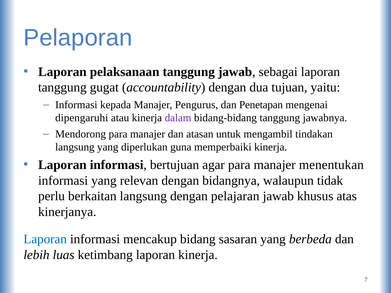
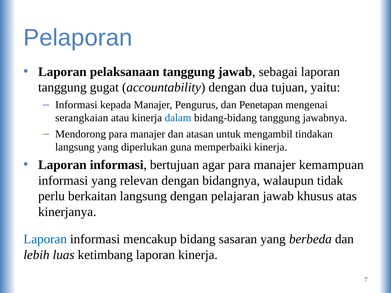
dipengaruhi: dipengaruhi -> serangkaian (82, 118)
dalam colour: purple -> blue (178, 118)
menentukan: menentukan -> kemampuan (331, 165)
